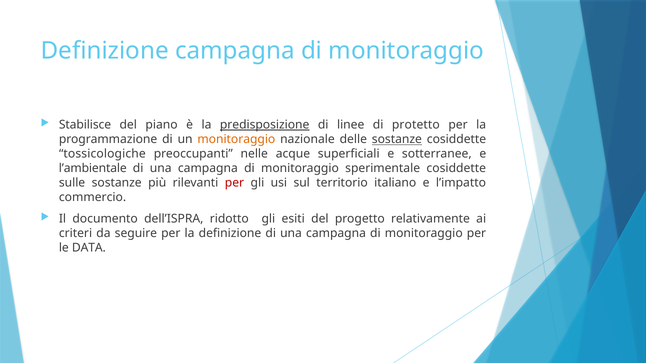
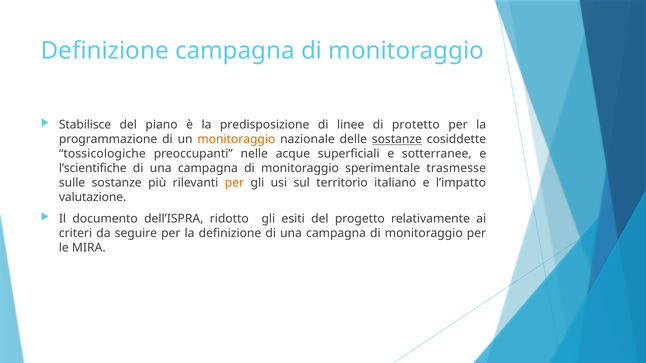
predisposizione underline: present -> none (265, 125)
l’ambientale: l’ambientale -> l’scientifiche (93, 169)
sperimentale cosiddette: cosiddette -> trasmesse (456, 169)
per colour: red -> orange (234, 183)
commercio: commercio -> valutazione (93, 198)
DATA: DATA -> MIRA (89, 248)
